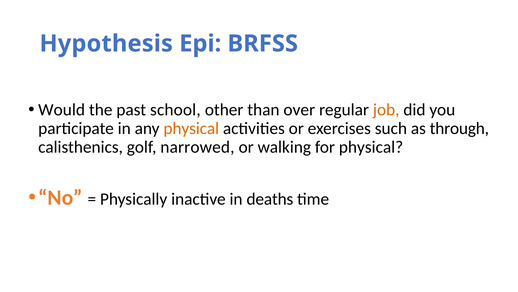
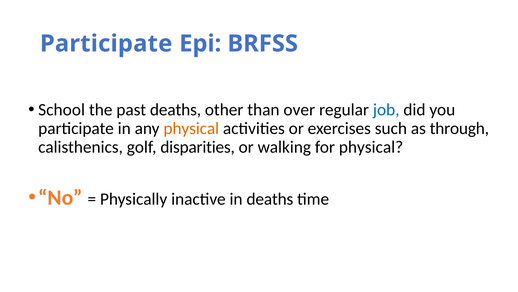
Hypothesis: Hypothesis -> Participate (106, 44)
Would: Would -> School (62, 110)
past school: school -> deaths (176, 110)
job colour: orange -> blue (386, 110)
narrowed: narrowed -> disparities (198, 147)
